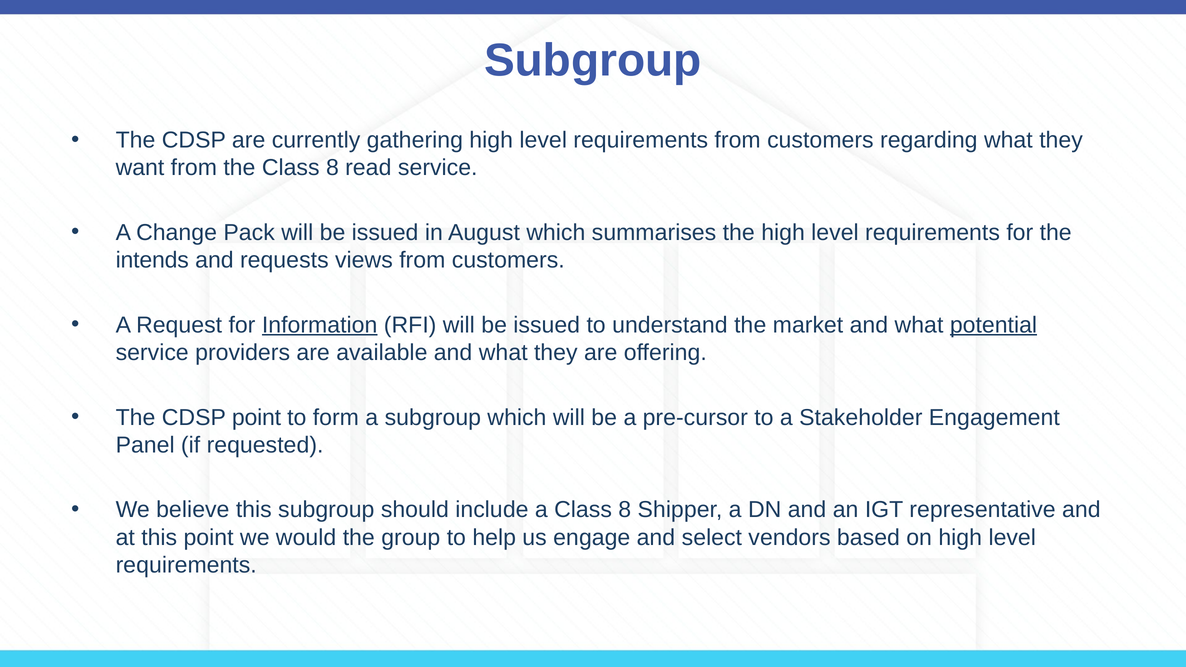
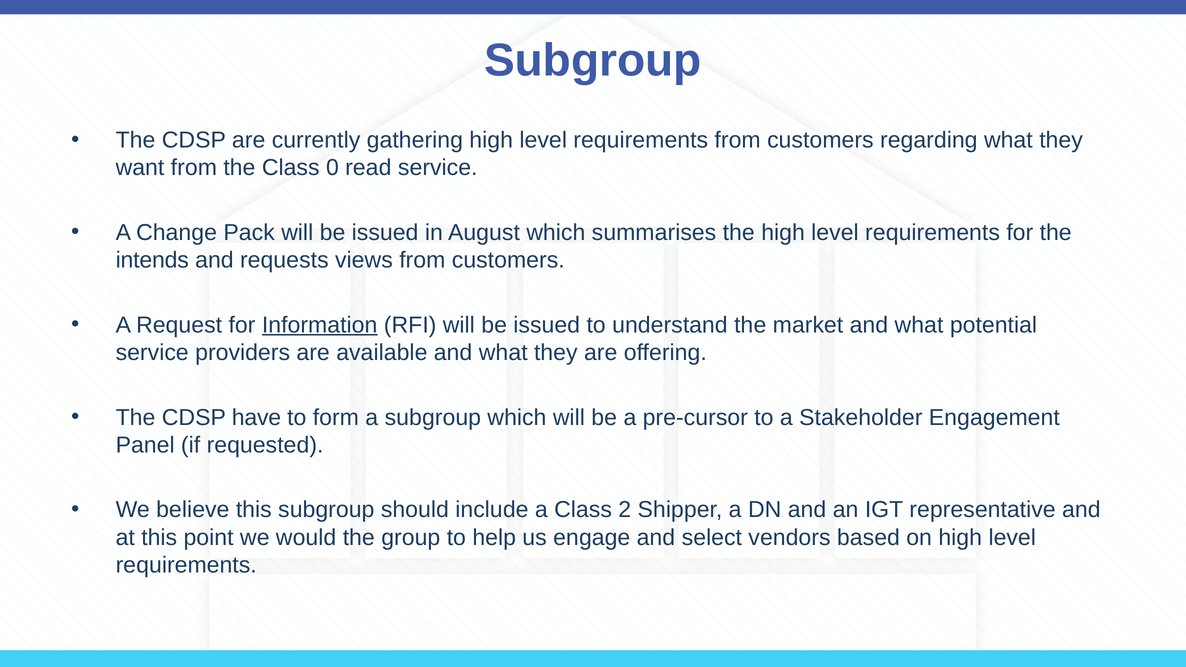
the Class 8: 8 -> 0 (332, 168)
potential underline: present -> none (993, 325)
CDSP point: point -> have (257, 418)
a Class 8: 8 -> 2 (625, 510)
